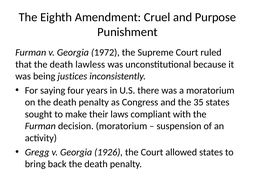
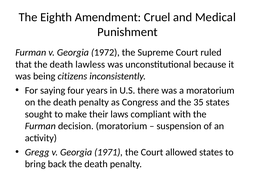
Purpose: Purpose -> Medical (215, 17)
justices: justices -> citizens (72, 76)
1926: 1926 -> 1971 (109, 152)
